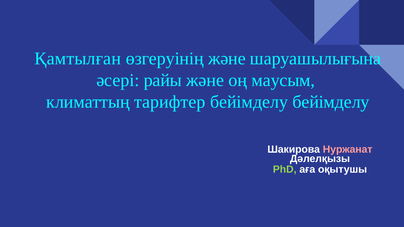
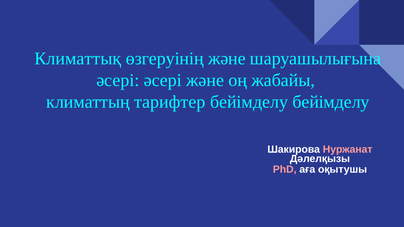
Қамтылған: Қамтылған -> Климаттық (78, 59)
әсері райы: райы -> әсері (163, 80)
маусым: маусым -> жабайы (283, 80)
PhD colour: light green -> pink (285, 170)
